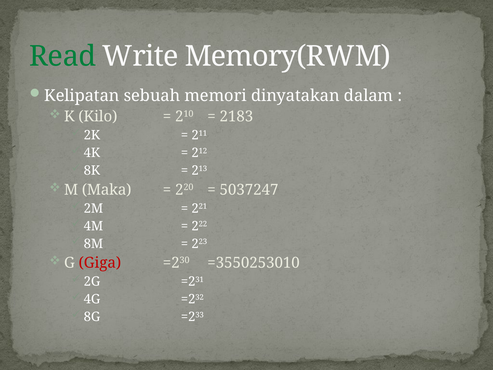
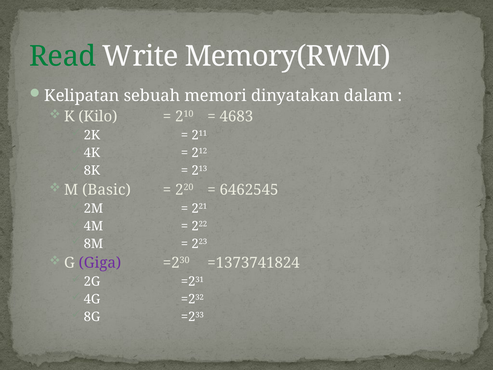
2183: 2183 -> 4683 (236, 116)
Maka: Maka -> Basic (106, 190)
5037247: 5037247 -> 6462545 (249, 190)
Giga colour: red -> purple (100, 263)
=3550253010: =3550253010 -> =1373741824 (254, 263)
